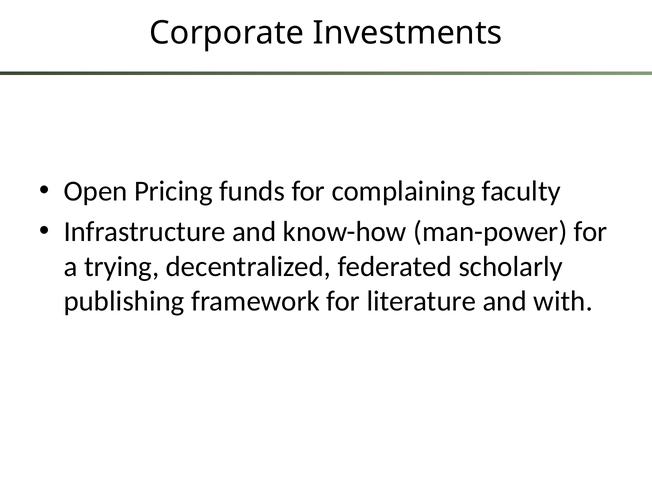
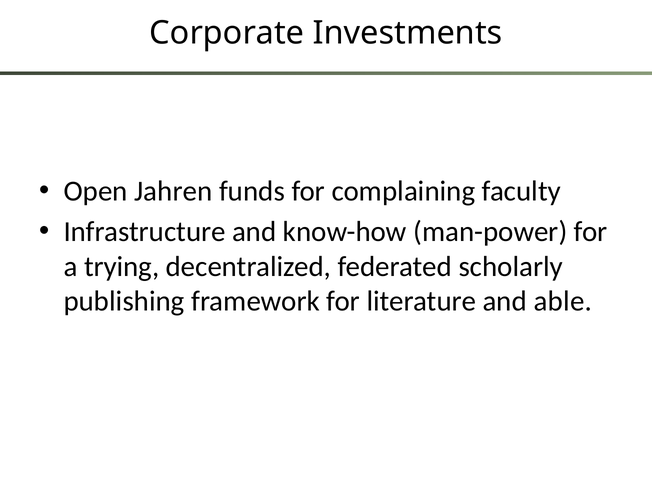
Pricing: Pricing -> Jahren (173, 191)
with: with -> able (563, 301)
